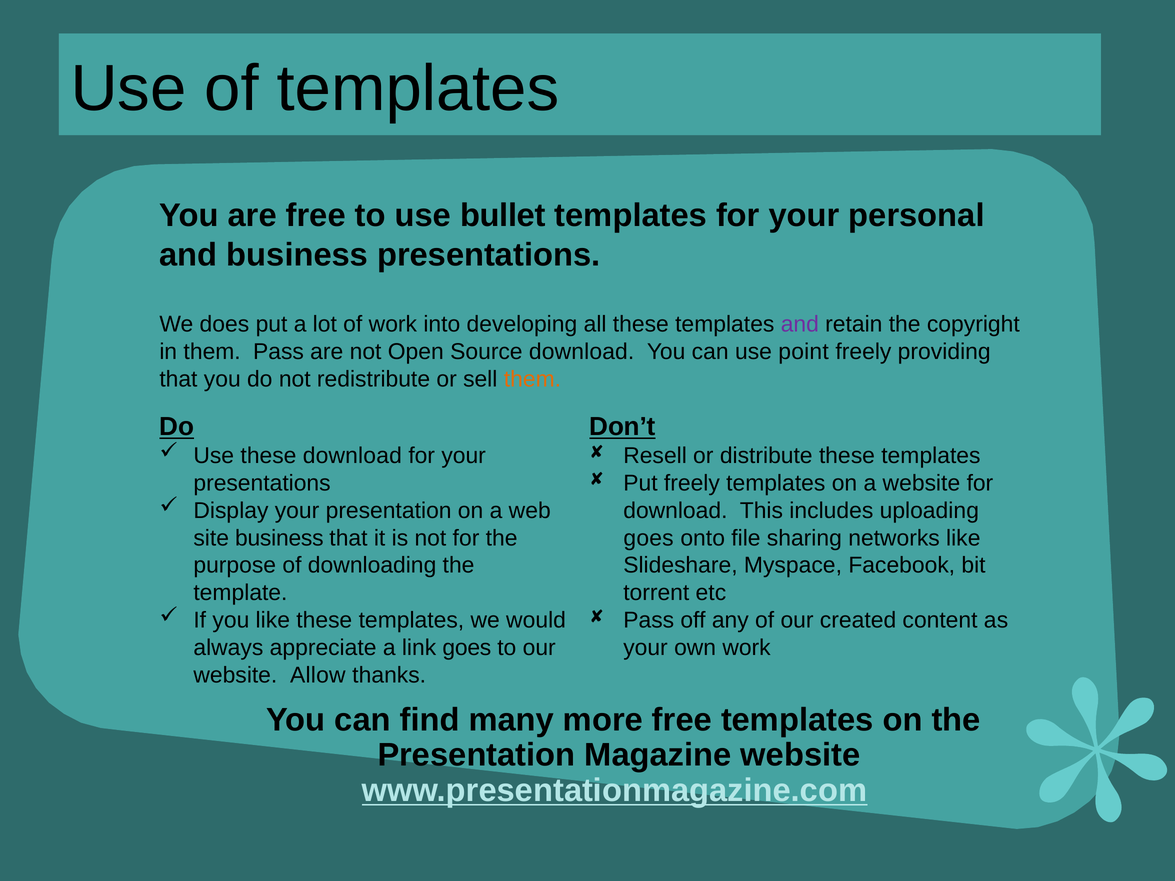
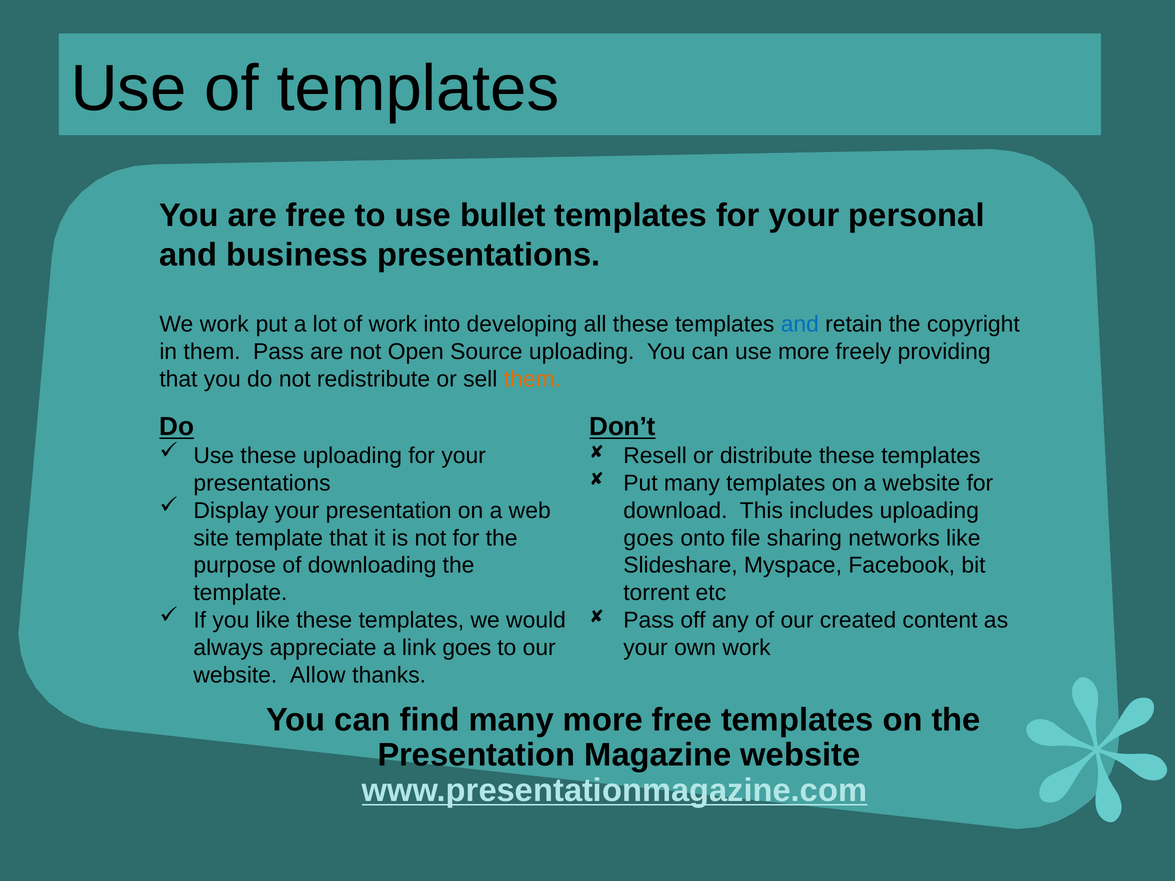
We does: does -> work (224, 324)
and colour: purple -> blue (800, 324)
Source download: download -> uploading (582, 352)
use point: point -> more (804, 352)
these download: download -> uploading (352, 456)
Put freely: freely -> many (692, 483)
site business: business -> template (279, 538)
